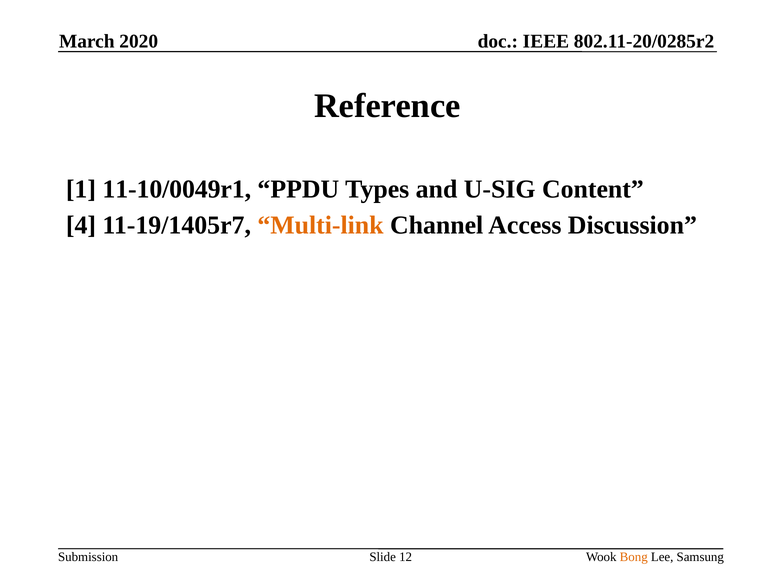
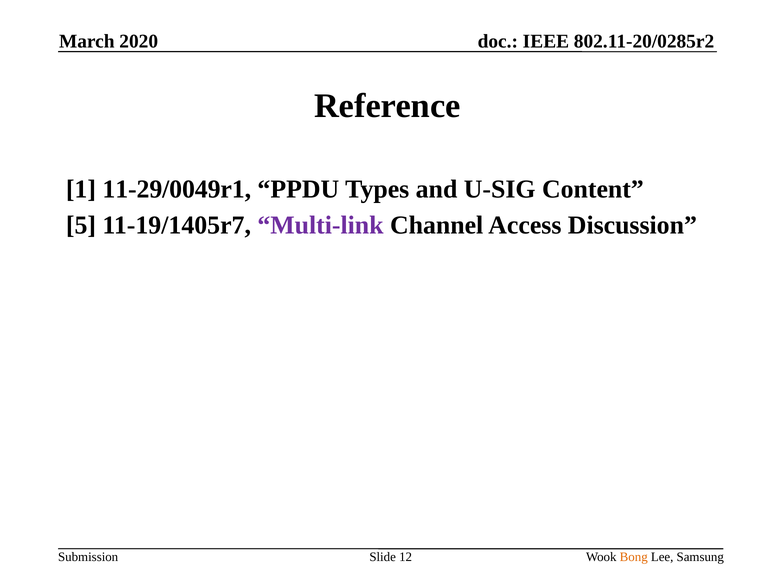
11-10/0049r1: 11-10/0049r1 -> 11-29/0049r1 (177, 189)
4: 4 -> 5 (81, 225)
Multi-link colour: orange -> purple (321, 225)
